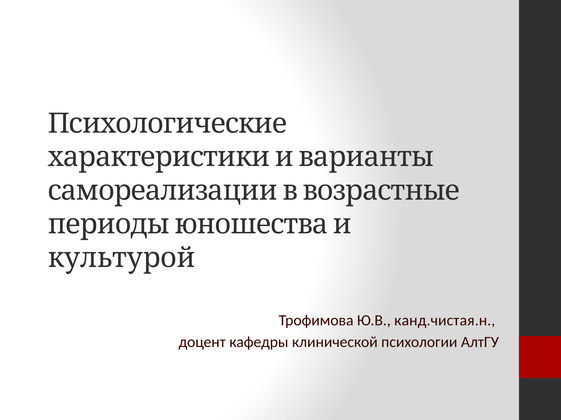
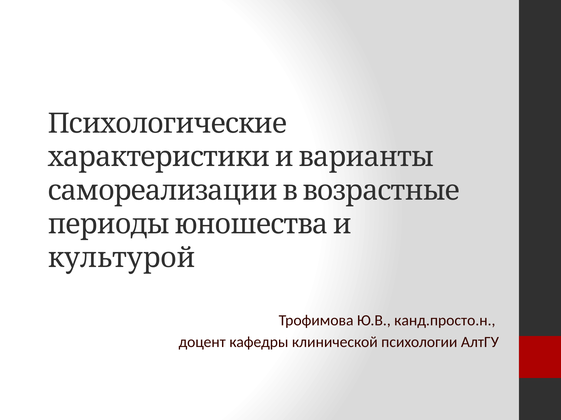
канд.чистая.н: канд.чистая.н -> канд.просто.н (445, 321)
